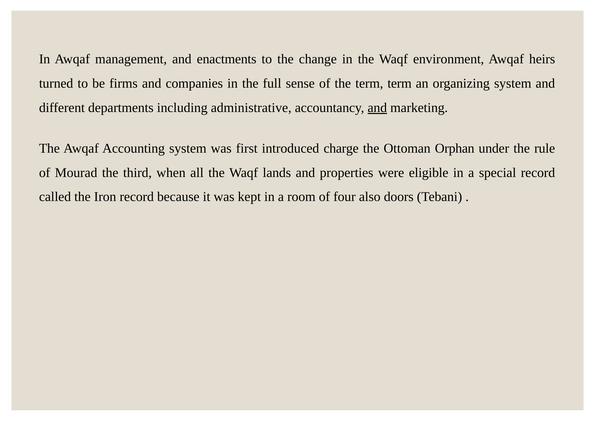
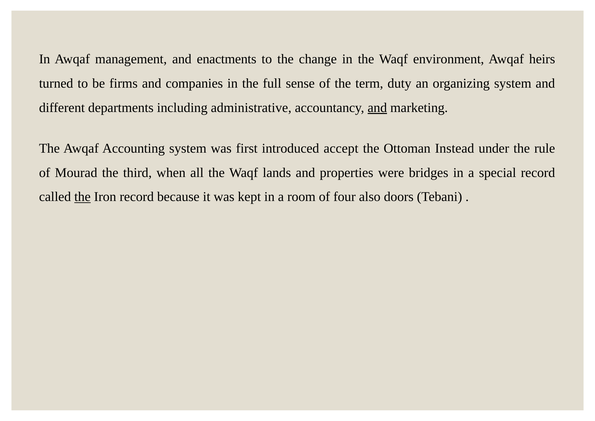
term term: term -> duty (399, 83)
charge: charge -> accept (341, 148)
Orphan: Orphan -> Instead (455, 148)
eligible: eligible -> bridges (429, 173)
the underline: none -> present (82, 197)
